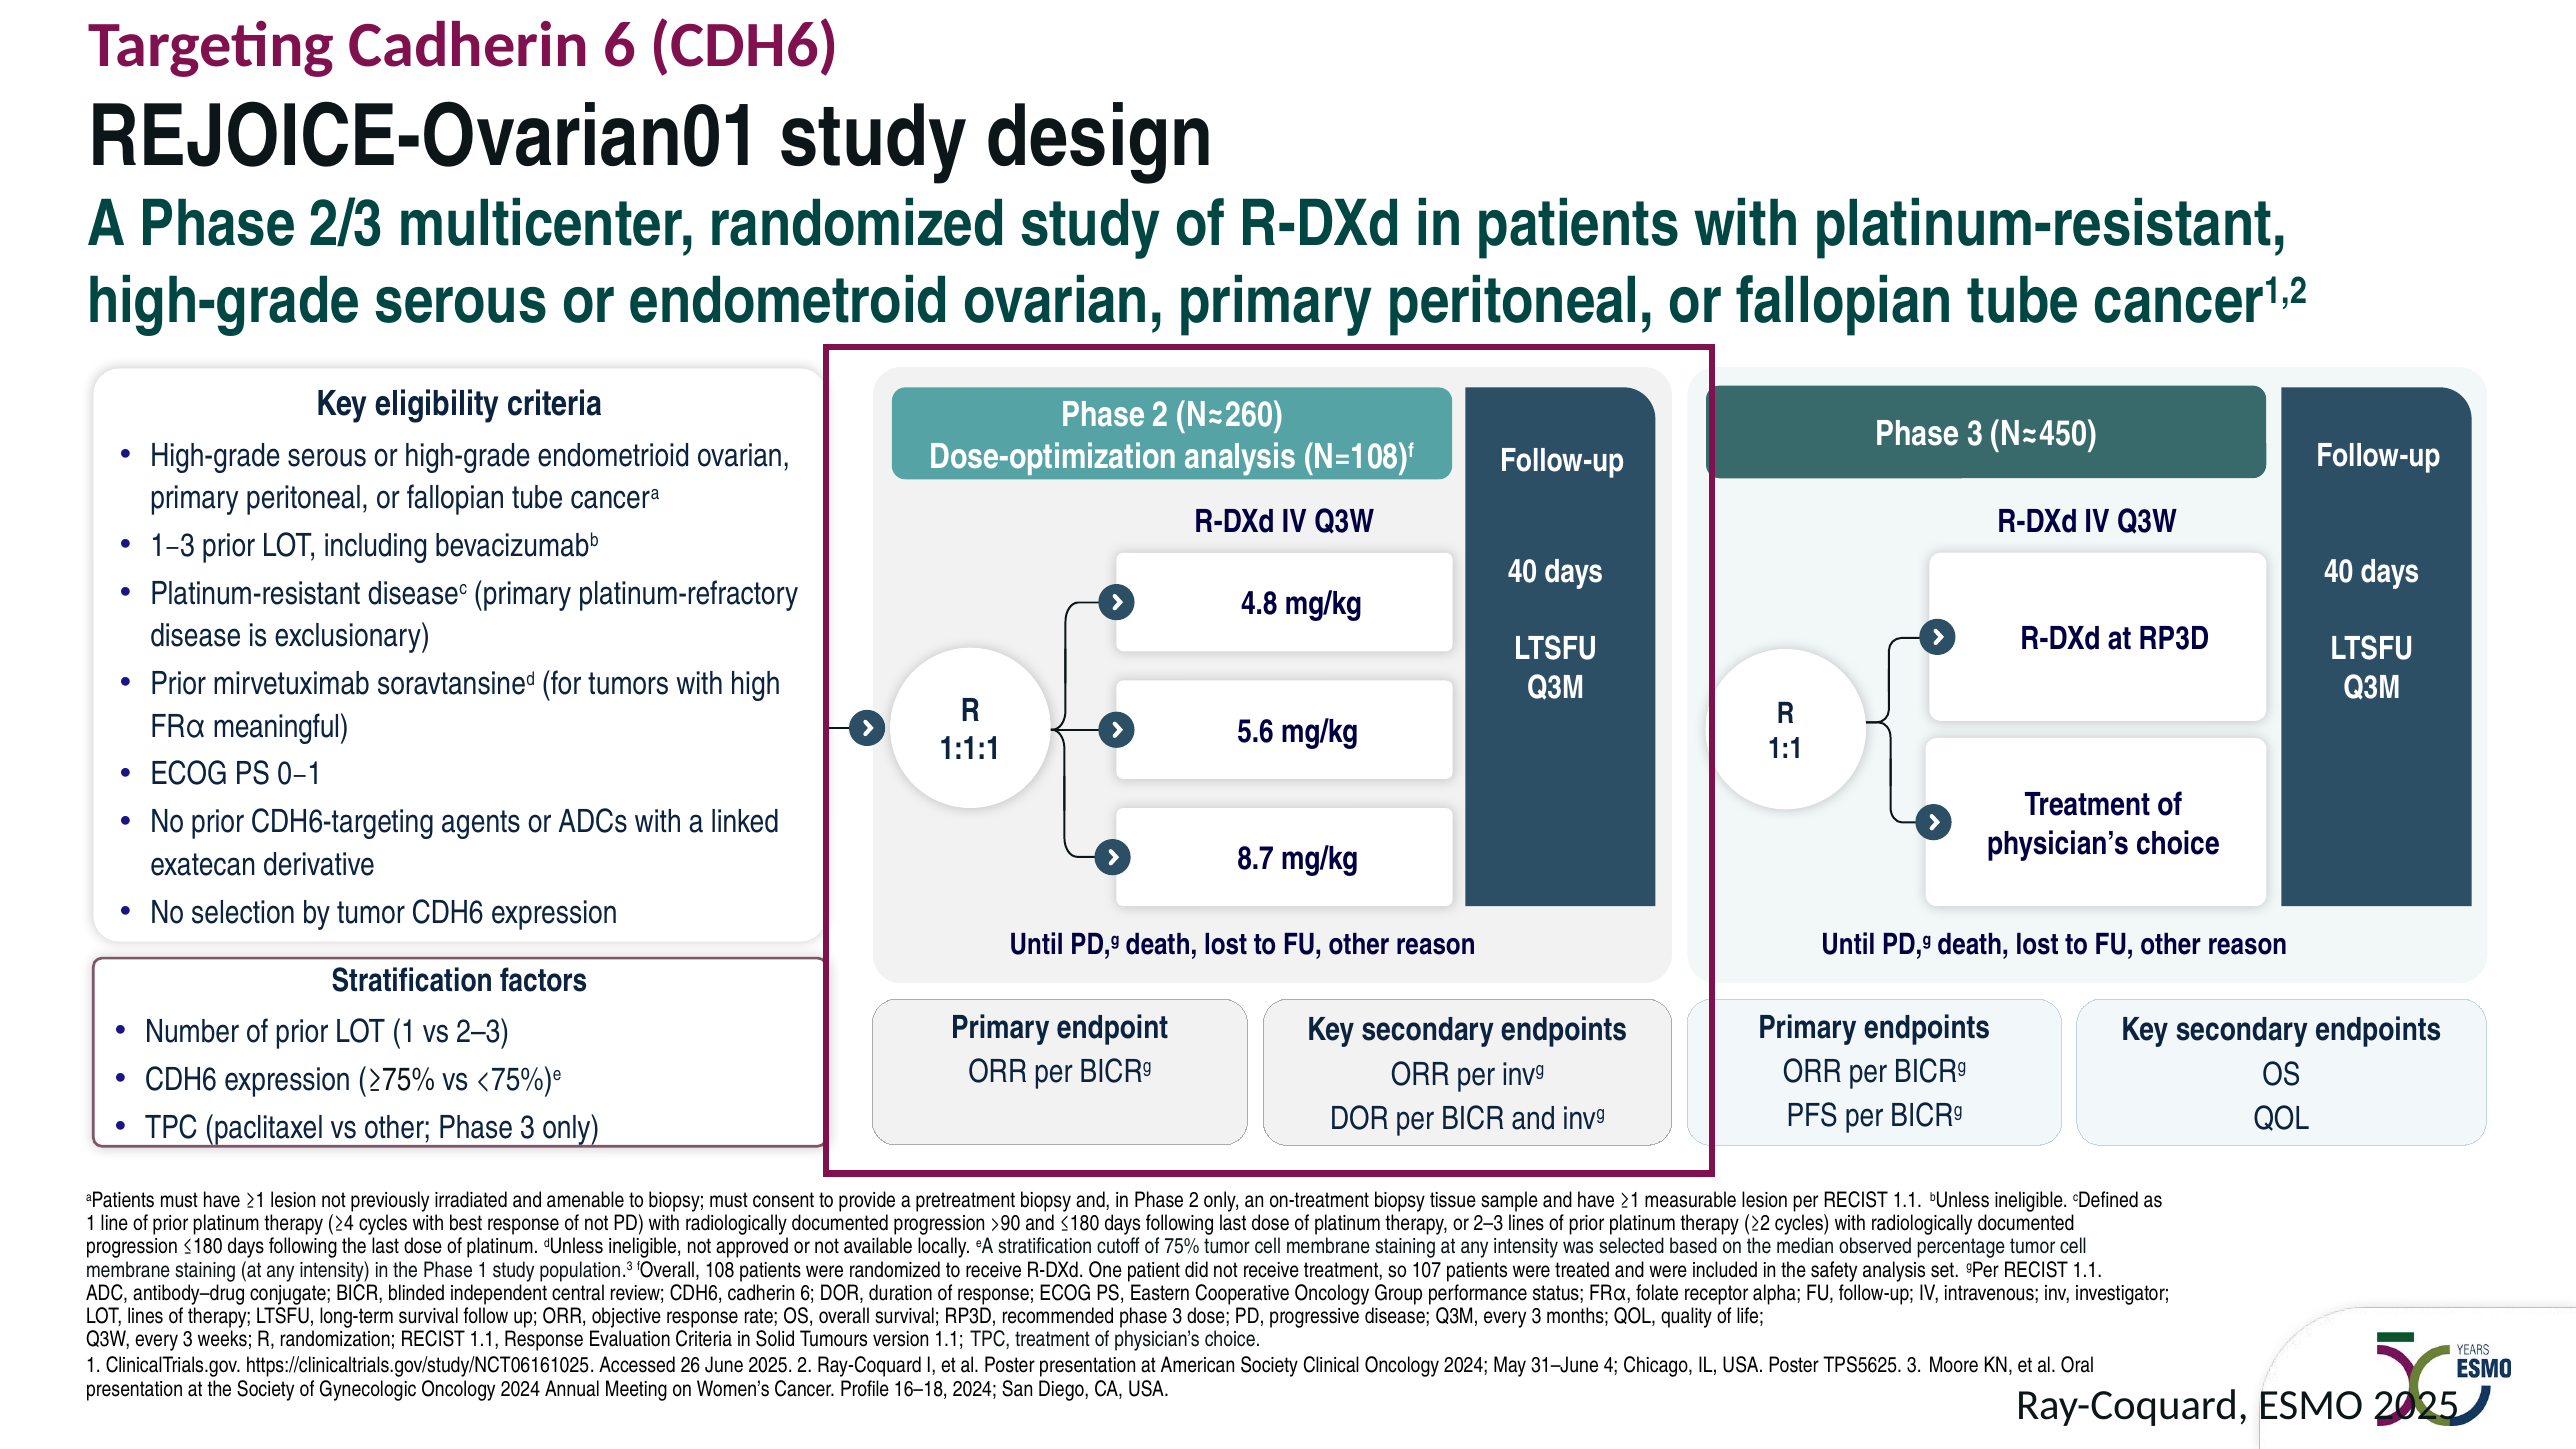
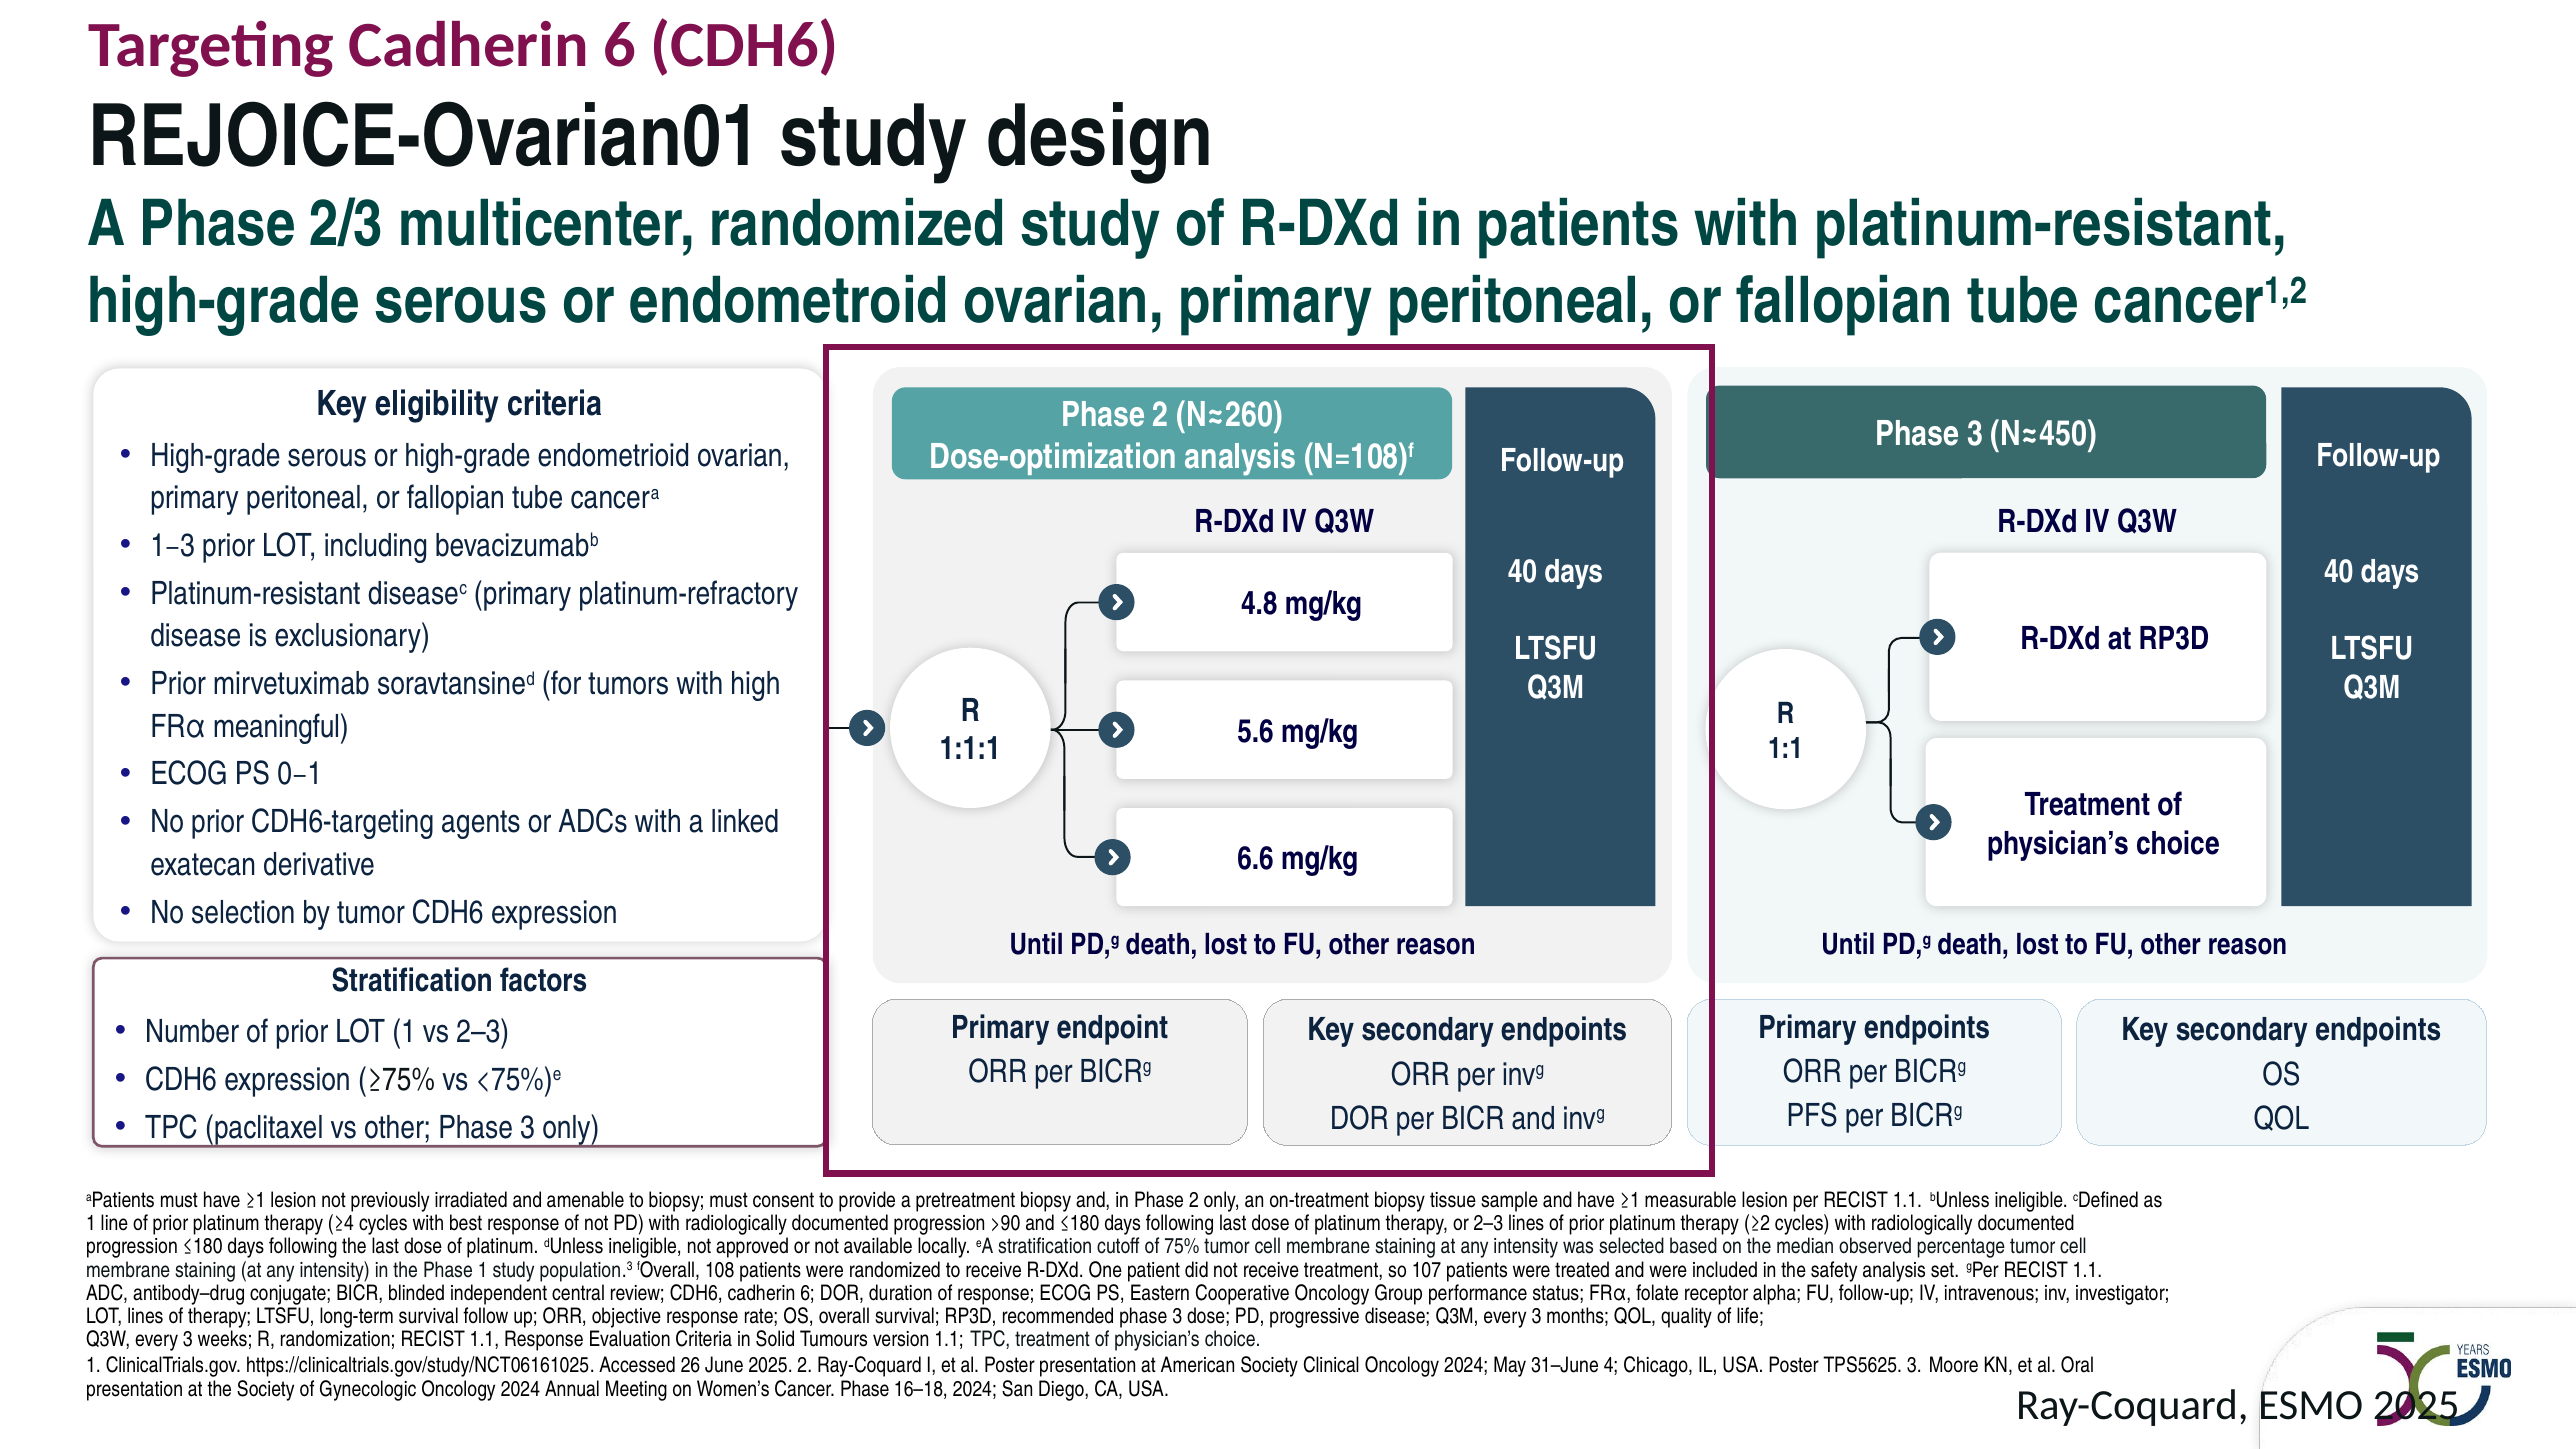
8.7: 8.7 -> 6.6 (1256, 859)
Cancer Profile: Profile -> Phase (865, 1389)
